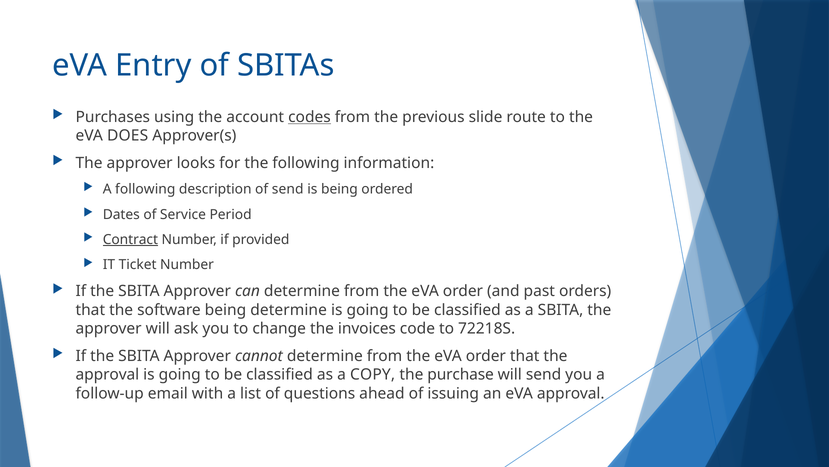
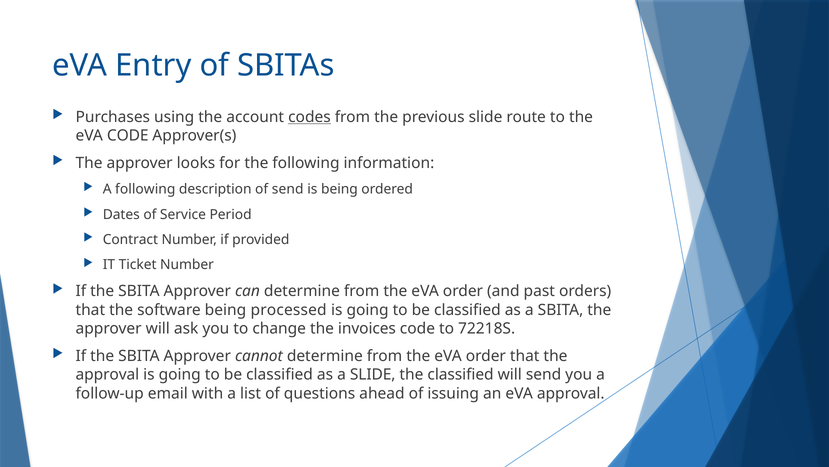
eVA DOES: DOES -> CODE (128, 136)
Contract underline: present -> none (130, 239)
being determine: determine -> processed (289, 310)
a COPY: COPY -> SLIDE (373, 374)
the purchase: purchase -> classified (461, 374)
